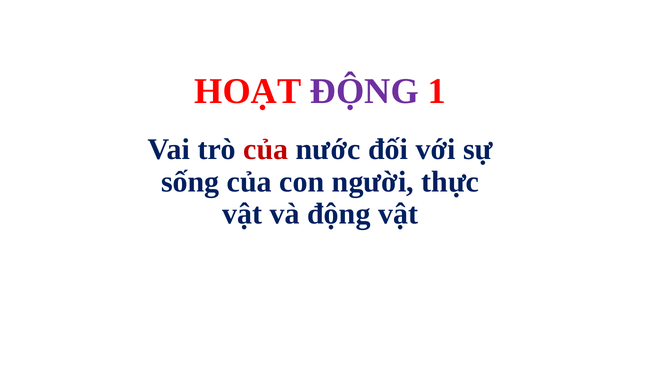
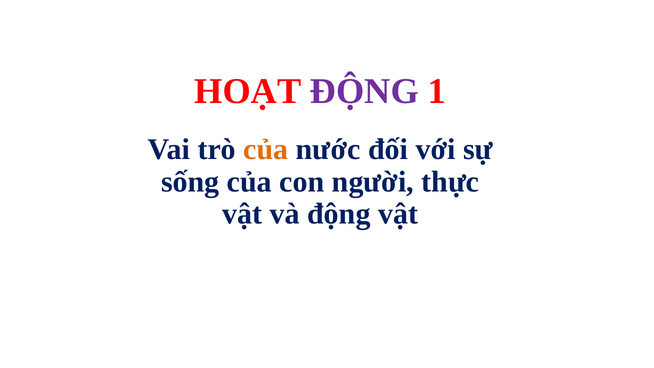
của colour: red -> orange (266, 149)
